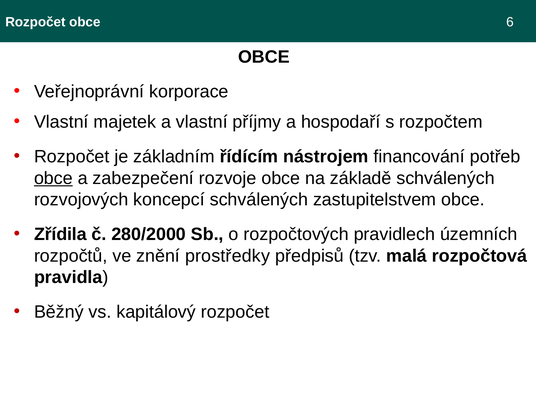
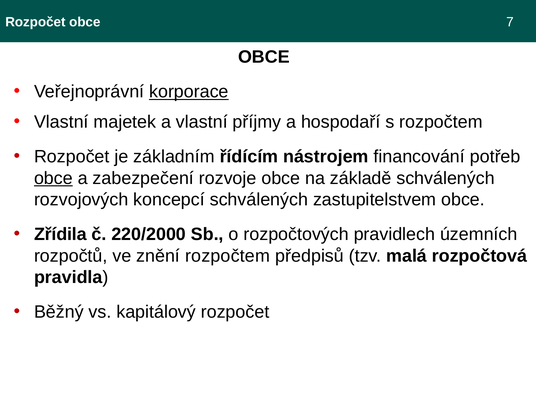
6: 6 -> 7 (510, 22)
korporace underline: none -> present (189, 92)
280/2000: 280/2000 -> 220/2000 (149, 234)
znění prostředky: prostředky -> rozpočtem (228, 256)
